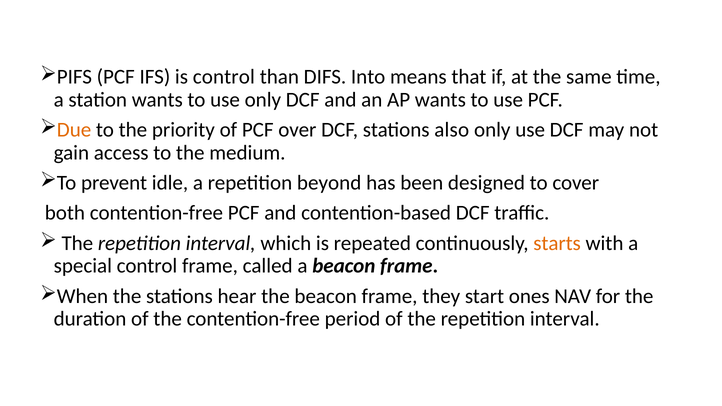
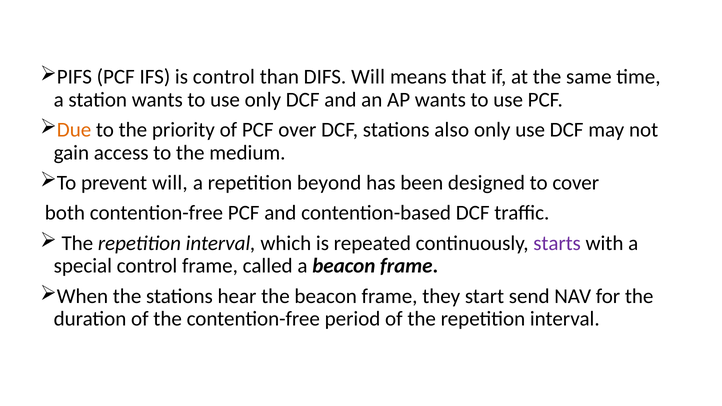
DIFS Into: Into -> Will (368, 77)
prevent idle: idle -> will (170, 183)
starts colour: orange -> purple (557, 243)
ones: ones -> send (529, 296)
